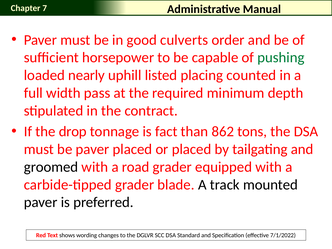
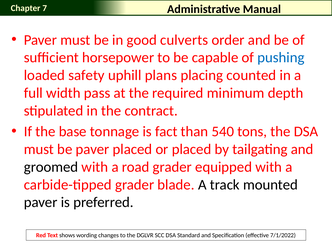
pushing colour: green -> blue (281, 58)
nearly: nearly -> safety (86, 75)
listed: listed -> plans (161, 75)
drop: drop -> base (73, 131)
862: 862 -> 540 (223, 131)
